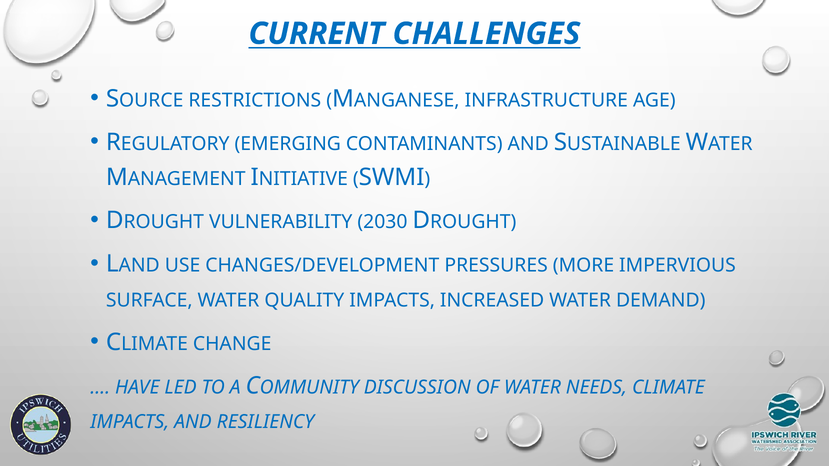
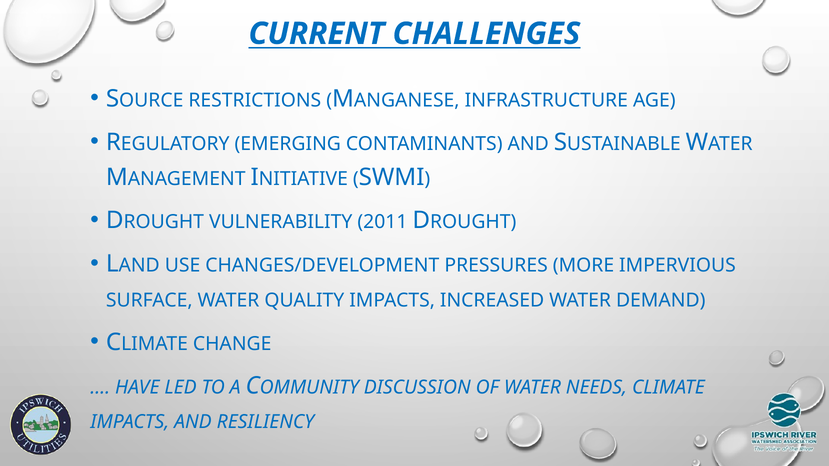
2030: 2030 -> 2011 (382, 222)
